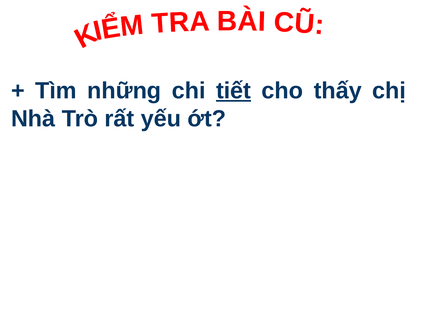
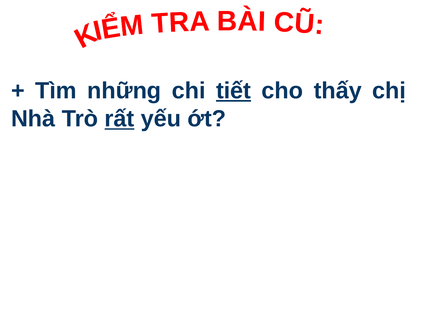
rất underline: none -> present (119, 119)
